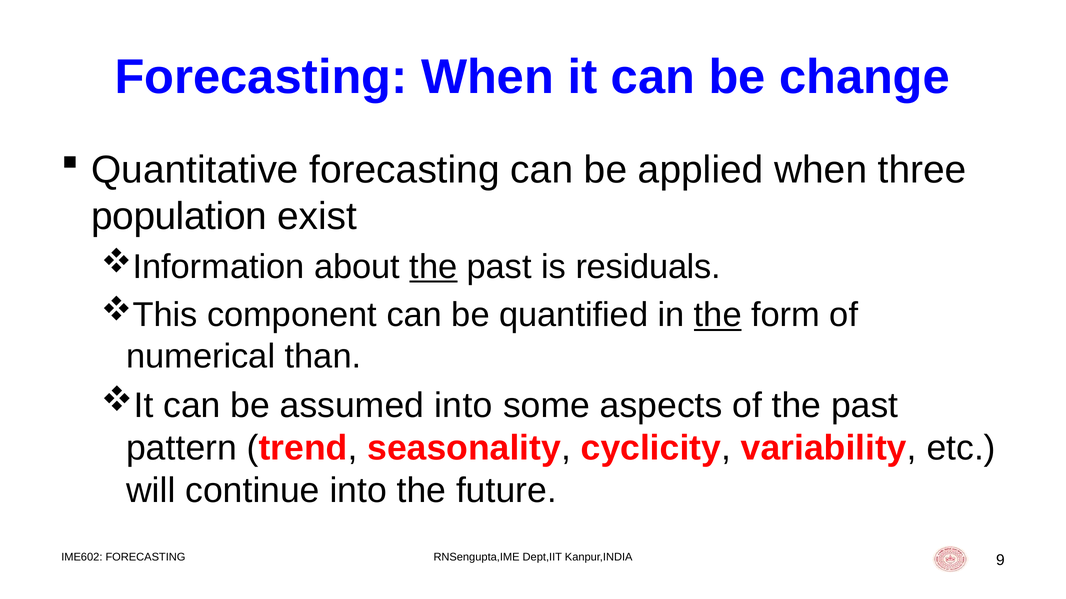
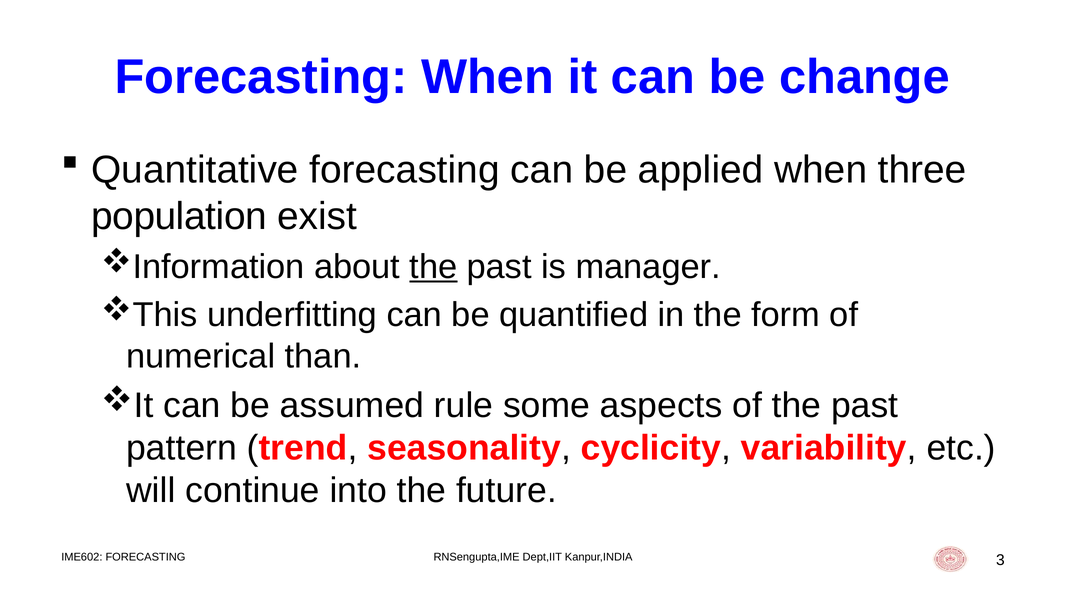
residuals: residuals -> manager (648, 267)
component: component -> underfitting (292, 315)
the underline: present -> none (718, 315)
assumed into: into -> rule (464, 406)
9: 9 -> 3 (1000, 560)
